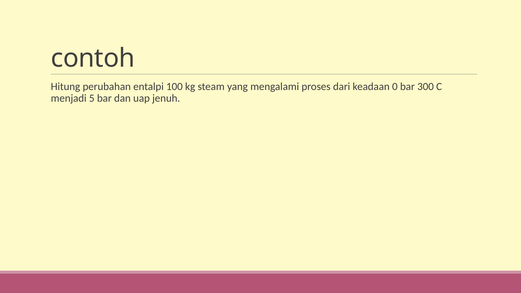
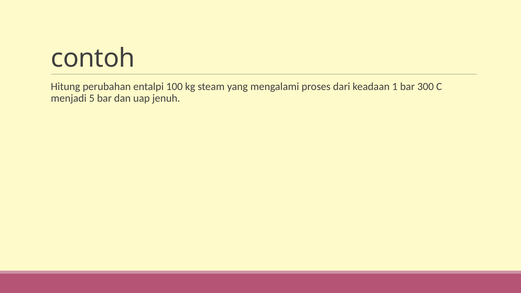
0: 0 -> 1 (395, 87)
